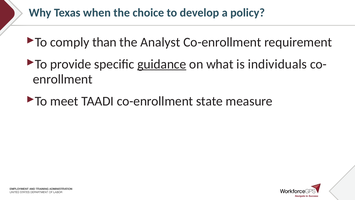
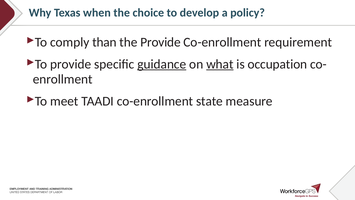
the Analyst: Analyst -> Provide (161, 42)
what underline: none -> present (220, 64)
individuals: individuals -> occupation (277, 64)
